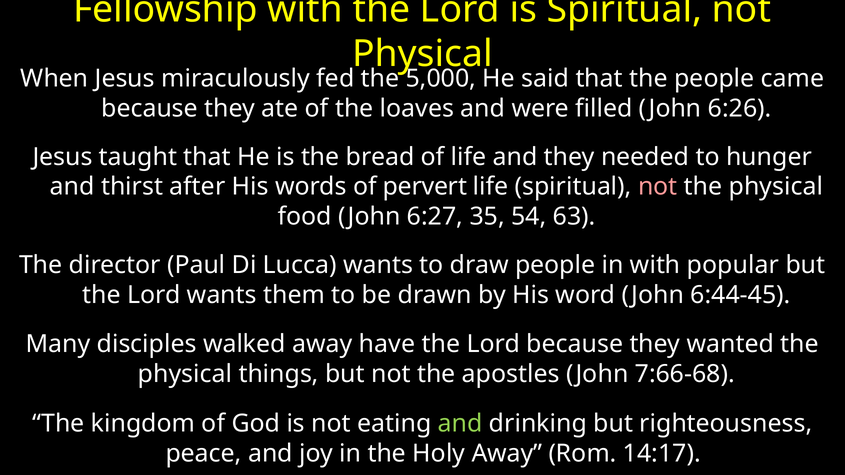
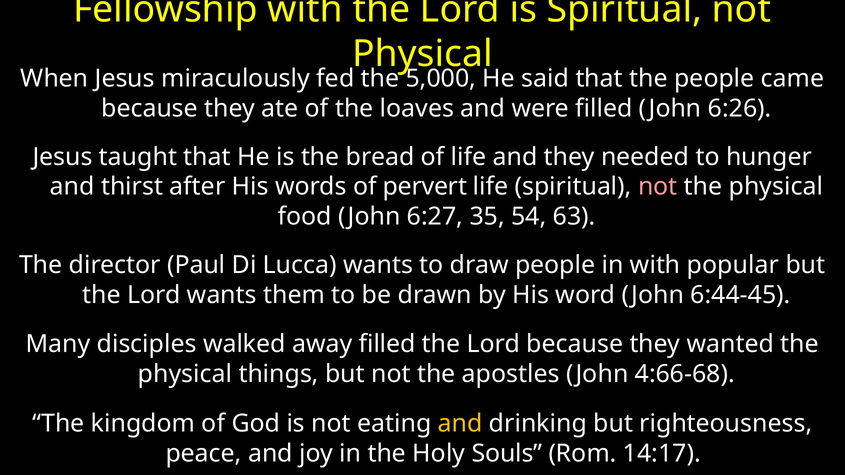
away have: have -> filled (387, 344)
7:66-68: 7:66-68 -> 4:66-68 (685, 374)
and colour: light green -> yellow (460, 424)
Holy Away: Away -> Souls (507, 454)
